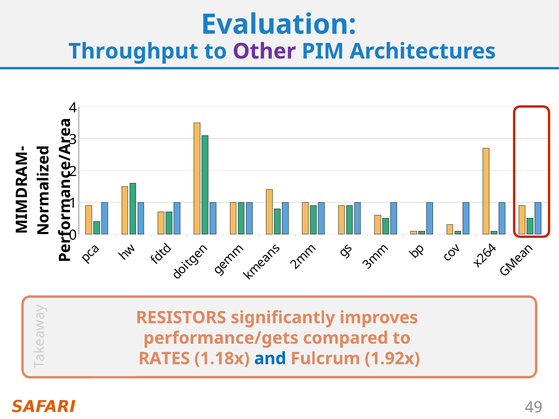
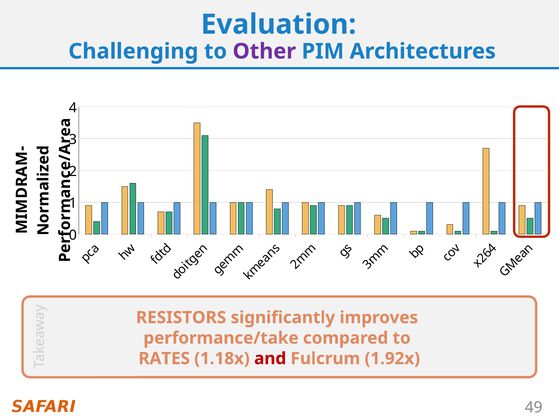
Throughput: Throughput -> Challenging (133, 51)
performance/gets: performance/gets -> performance/take (221, 338)
and colour: blue -> red (270, 359)
